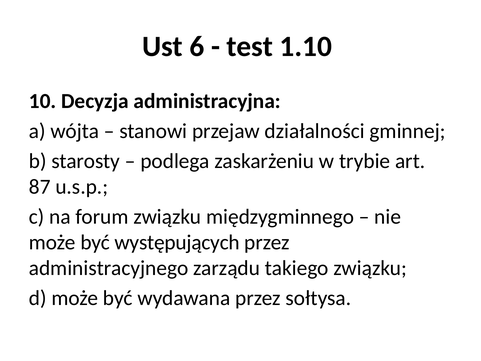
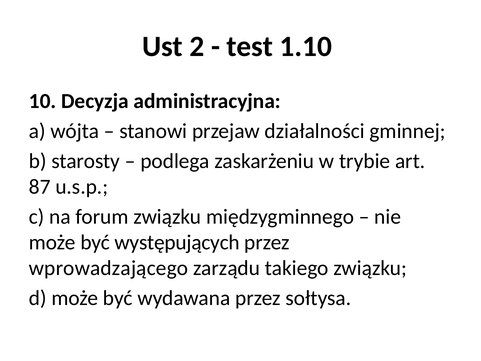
6: 6 -> 2 (197, 47)
administracyjnego: administracyjnego -> wprowadzającego (109, 268)
